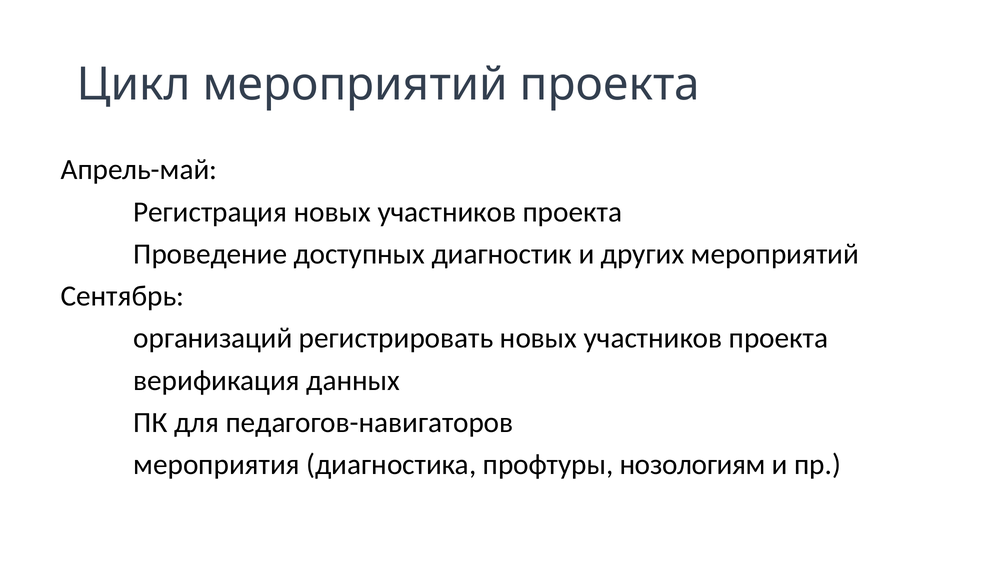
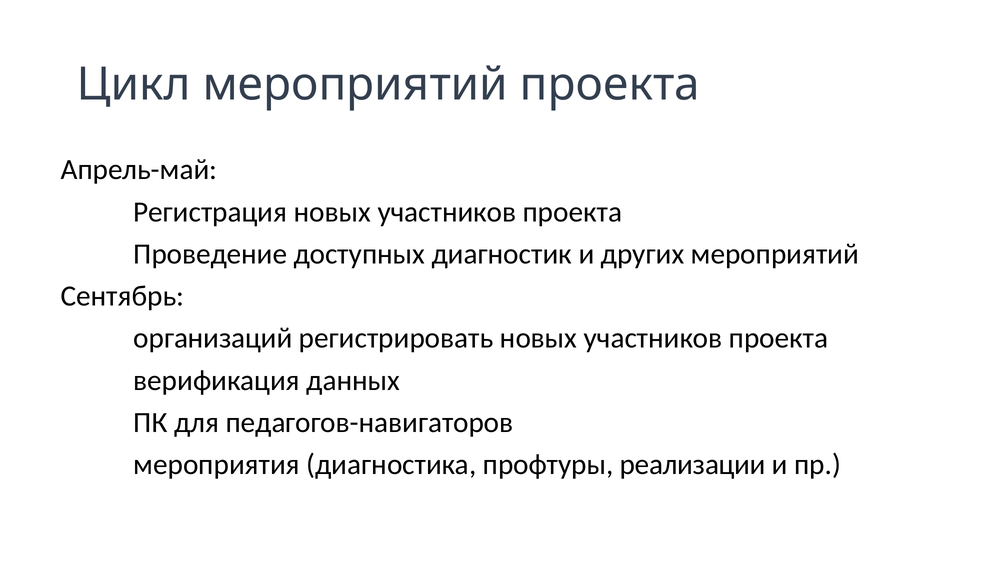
нозологиям: нозологиям -> реализации (693, 464)
